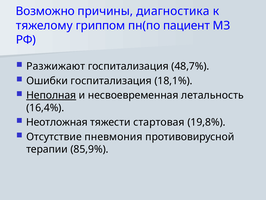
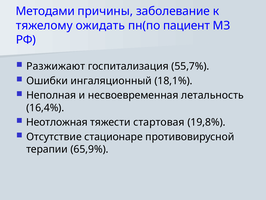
Возможно: Возможно -> Методами (45, 11)
диагностика: диагностика -> заболевание (173, 11)
гриппом: гриппом -> ожидать (100, 25)
48,7%: 48,7% -> 55,7% (190, 66)
Ошибки госпитализация: госпитализация -> ингаляционный (111, 81)
Неполная underline: present -> none (51, 95)
пневмония: пневмония -> стационаре (114, 137)
85,9%: 85,9% -> 65,9% (89, 149)
